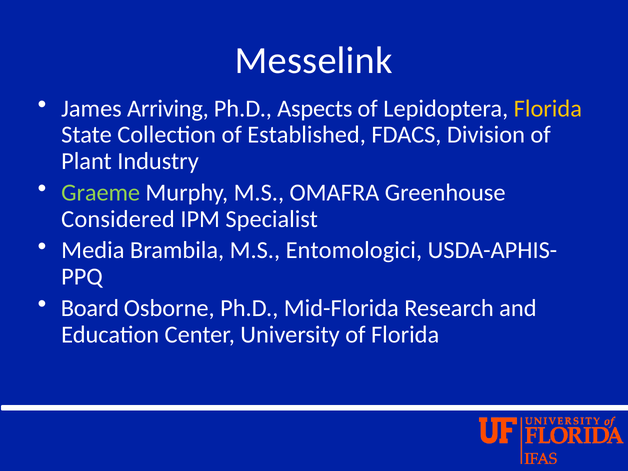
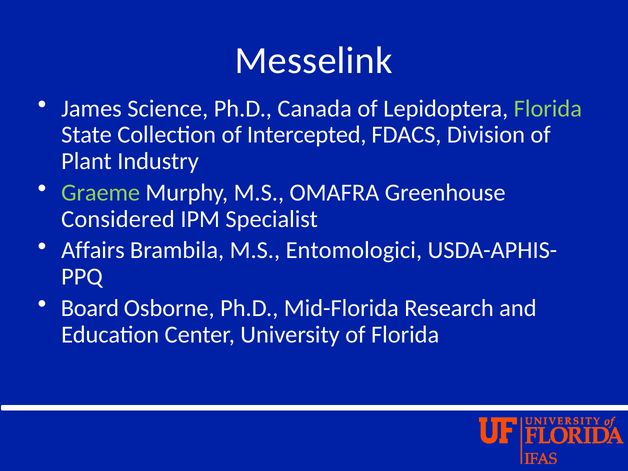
Arriving: Arriving -> Science (168, 108)
Aspects: Aspects -> Canada (315, 108)
Florida colour: yellow -> light green (548, 108)
Established: Established -> Intercepted (307, 135)
Media: Media -> Affairs (93, 250)
